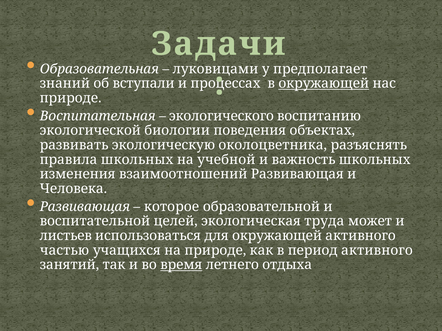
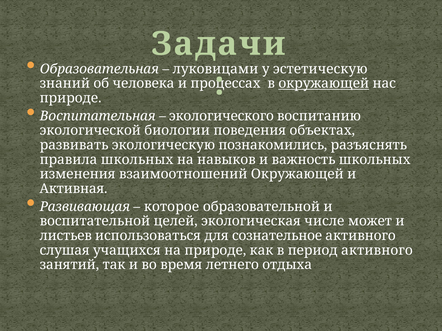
предполагает: предполагает -> эстетическую (320, 69)
вступали: вступали -> человека (144, 84)
околоцветника: околоцветника -> познакомились (273, 145)
учебной: учебной -> навыков (226, 160)
взаимоотношений Развивающая: Развивающая -> Окружающей (297, 174)
Человека: Человека -> Активная (73, 189)
труда: труда -> числе (324, 222)
для окружающей: окружающей -> сознательное (277, 236)
частью: частью -> слушая (65, 251)
время underline: present -> none (181, 265)
